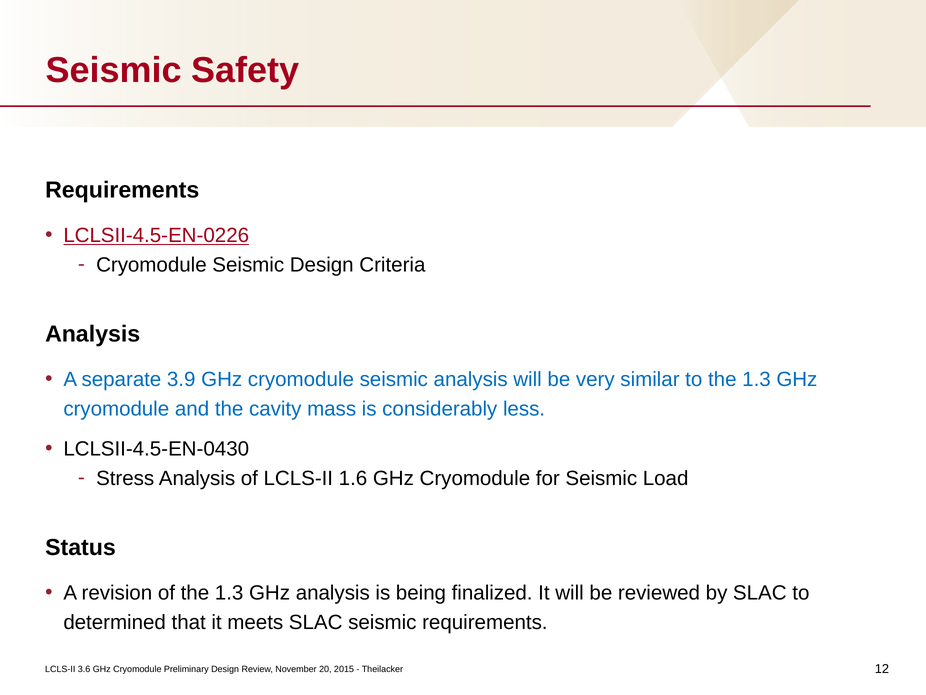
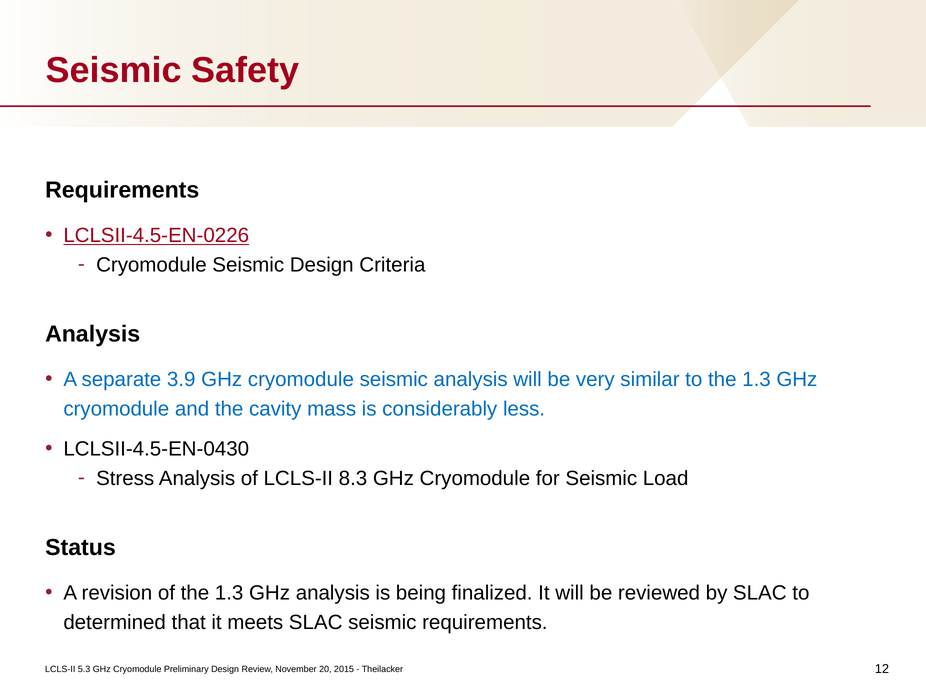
1.6: 1.6 -> 8.3 (353, 478)
3.6: 3.6 -> 5.3 (84, 669)
